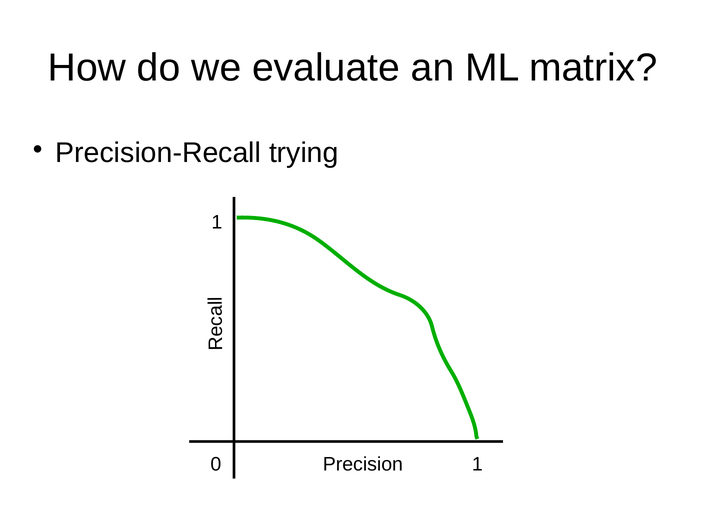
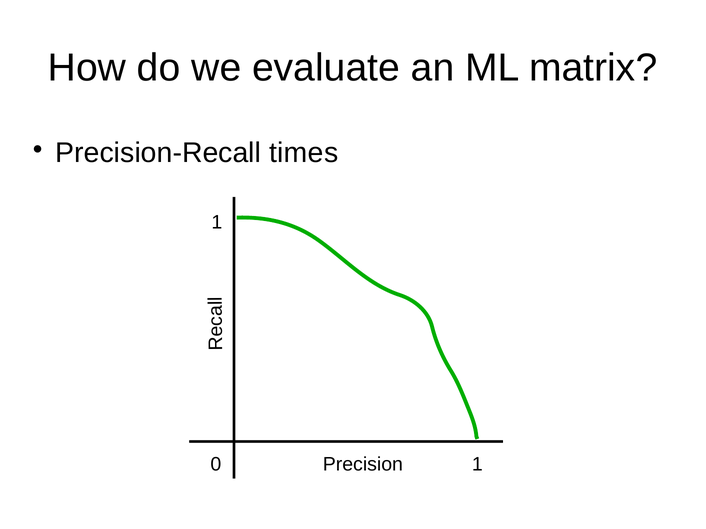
trying: trying -> times (304, 153)
